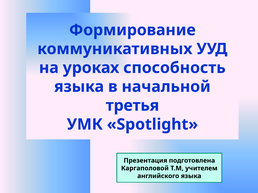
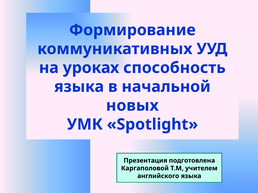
третья: третья -> новых (132, 106)
